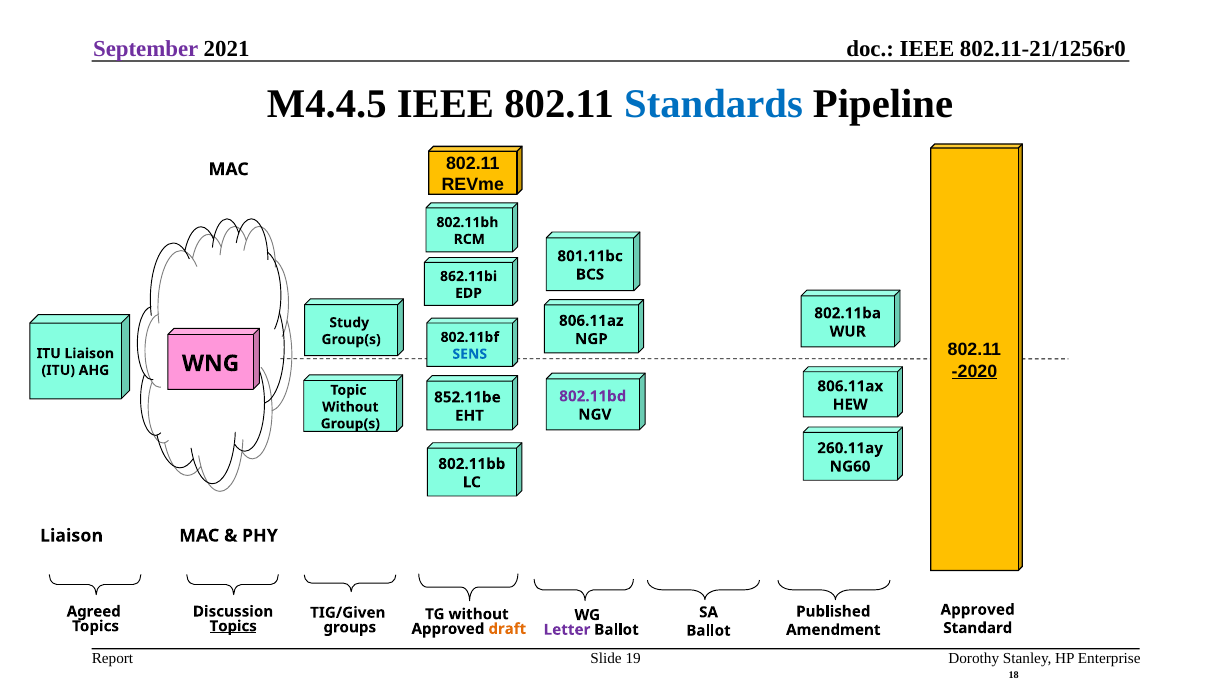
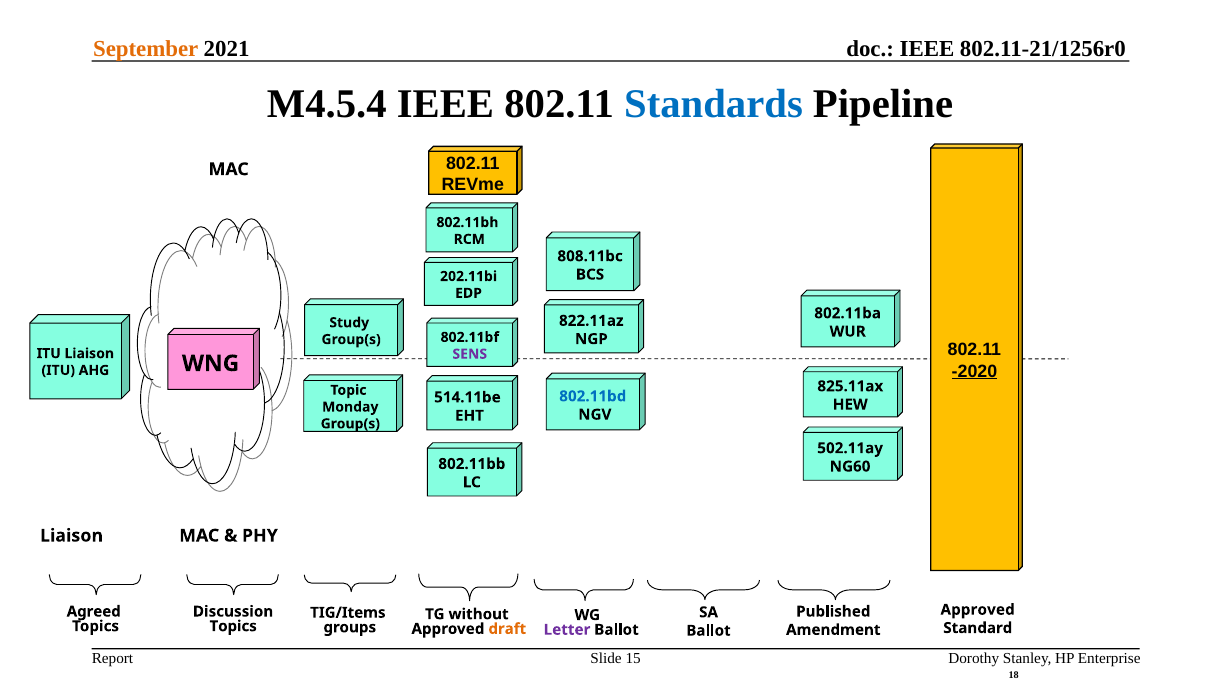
September colour: purple -> orange (146, 49)
M4.4.5: M4.4.5 -> M4.5.4 (327, 104)
801.11bc: 801.11bc -> 808.11bc (590, 256)
862.11bi: 862.11bi -> 202.11bi (469, 276)
806.11az: 806.11az -> 822.11az (591, 321)
SENS colour: blue -> purple (470, 354)
806.11ax: 806.11ax -> 825.11ax (850, 386)
802.11bd colour: purple -> blue (593, 396)
852.11be: 852.11be -> 514.11be (467, 397)
Without: Without -> Monday (350, 407)
260.11ay: 260.11ay -> 502.11ay (850, 448)
TIG/Given: TIG/Given -> TIG/Items (348, 612)
Topics underline: present -> none (233, 626)
19: 19 -> 15 (633, 659)
